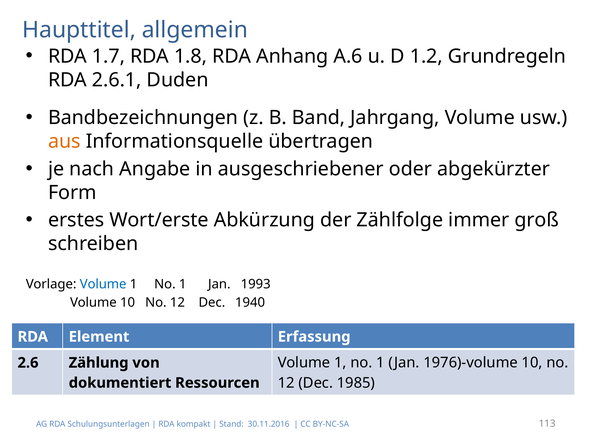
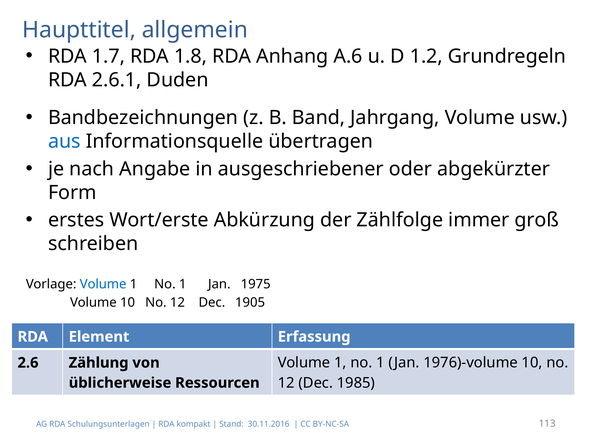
aus colour: orange -> blue (64, 142)
1993: 1993 -> 1975 (256, 284)
1940: 1940 -> 1905 (250, 303)
dokumentiert: dokumentiert -> üblicherweise (120, 383)
